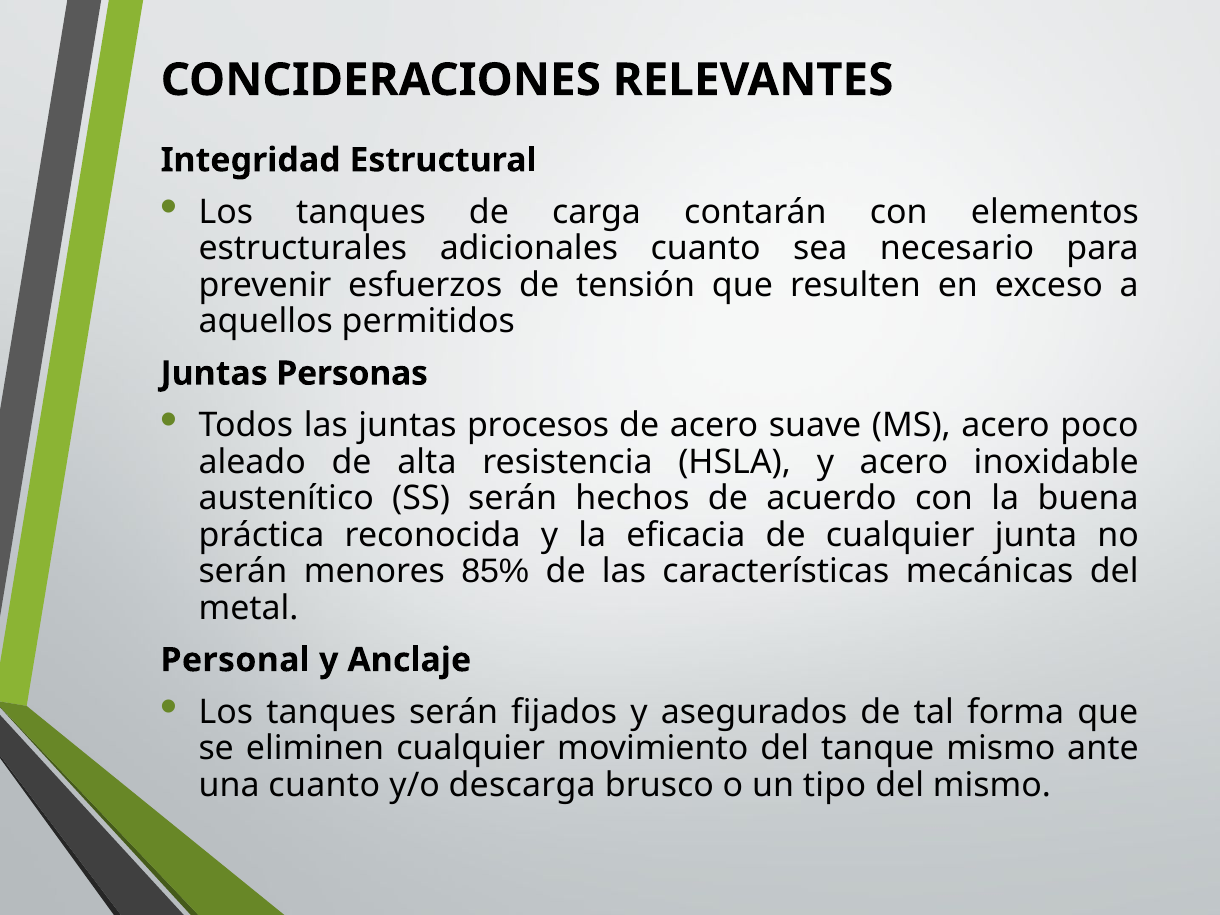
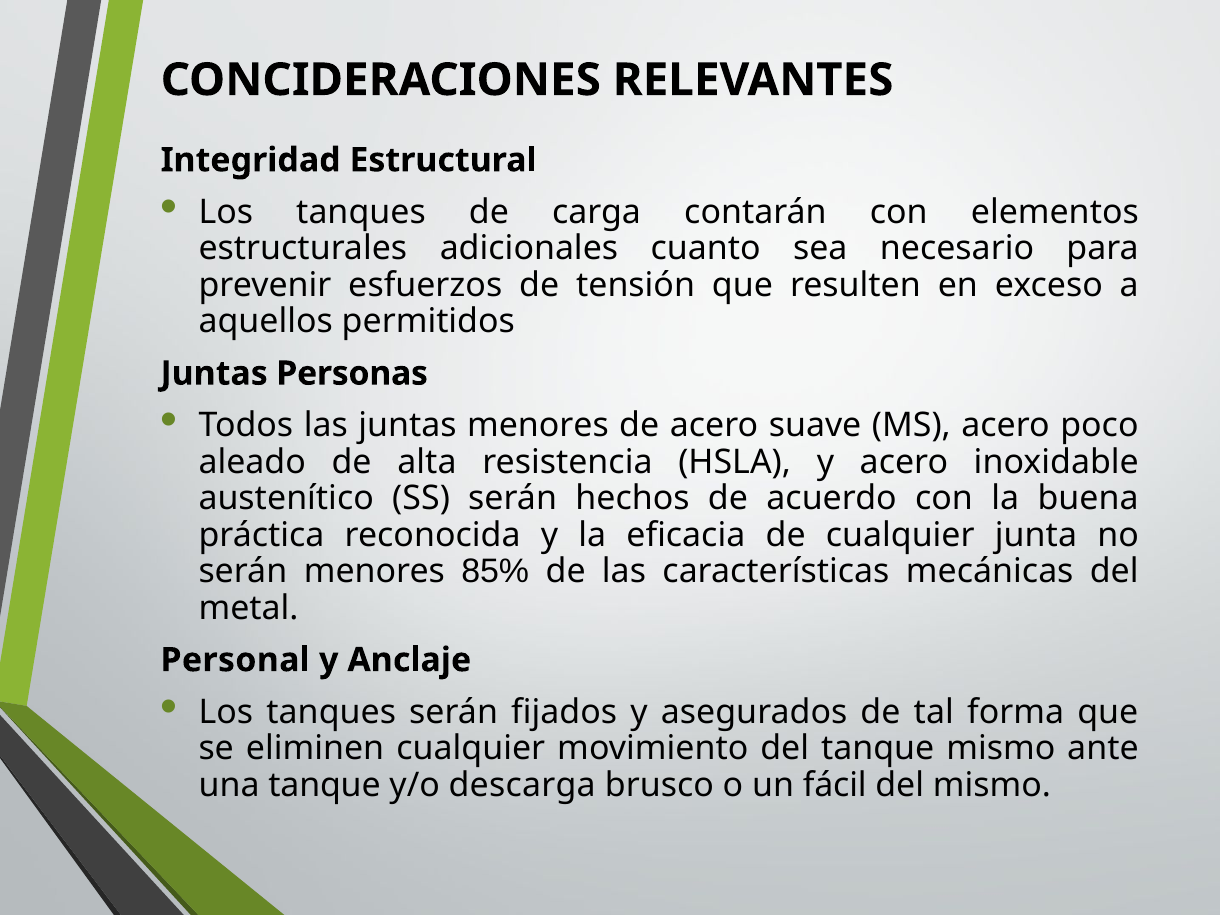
juntas procesos: procesos -> menores (538, 425)
una cuanto: cuanto -> tanque (325, 785)
tipo: tipo -> fácil (835, 785)
